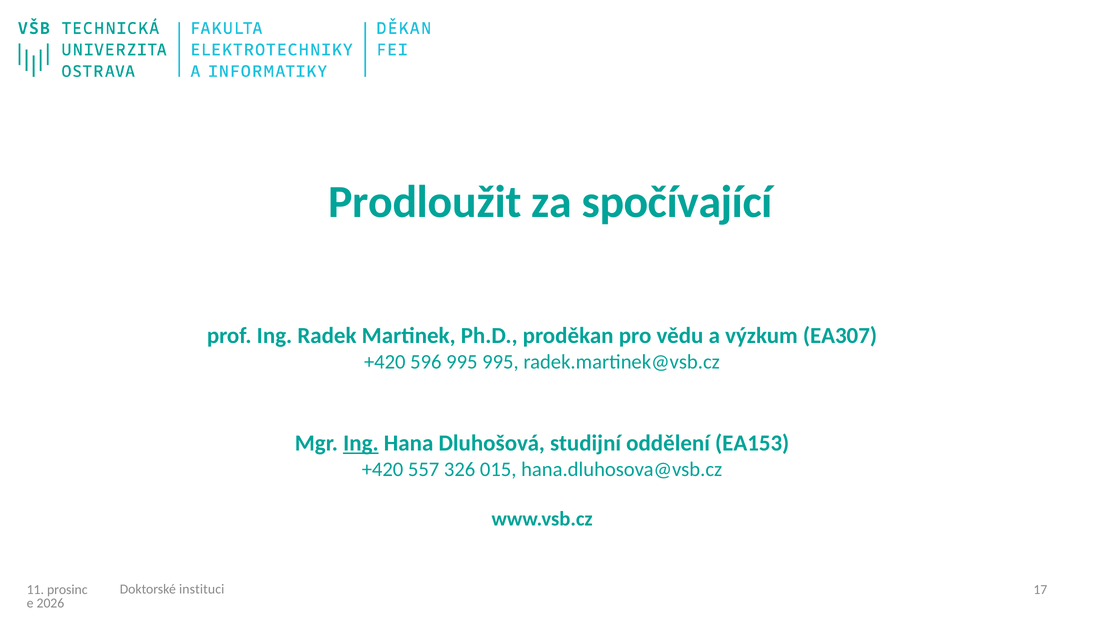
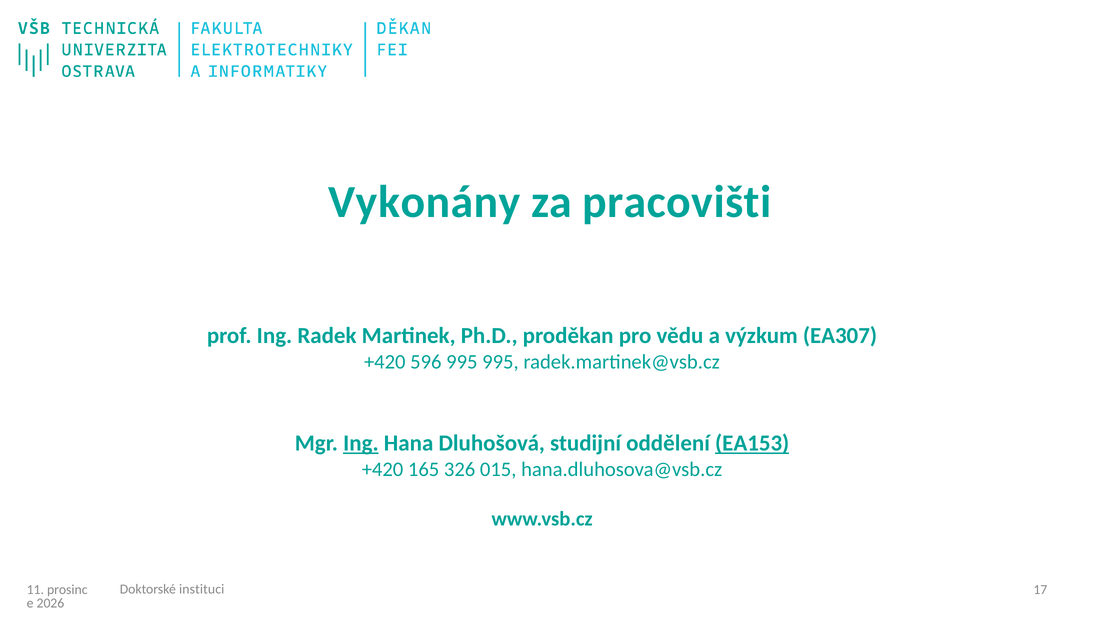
Prodloužit: Prodloužit -> Vykonány (424, 202)
spočívající: spočívající -> pracovišti (677, 202)
EA153 underline: none -> present (752, 443)
557: 557 -> 165 (424, 469)
